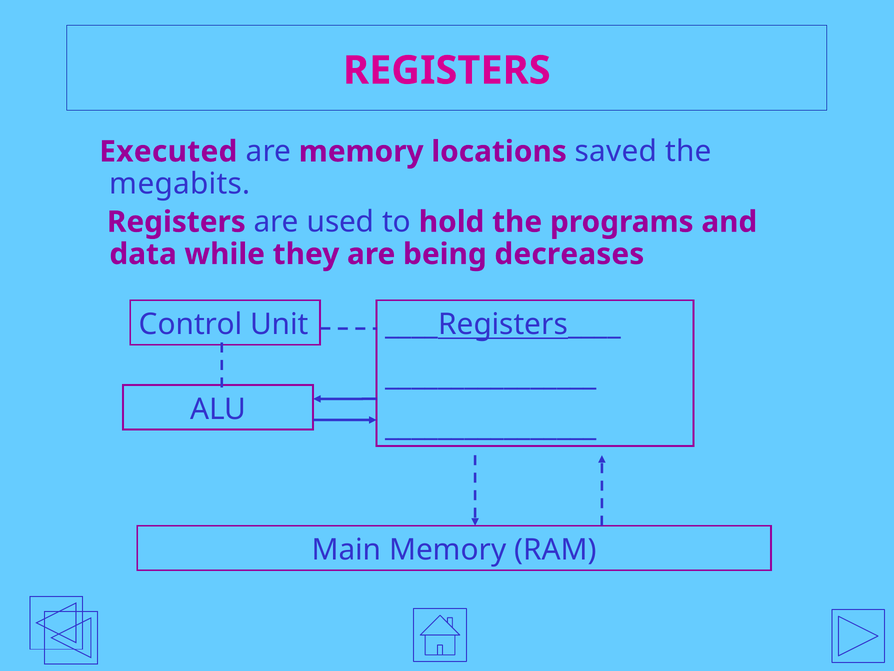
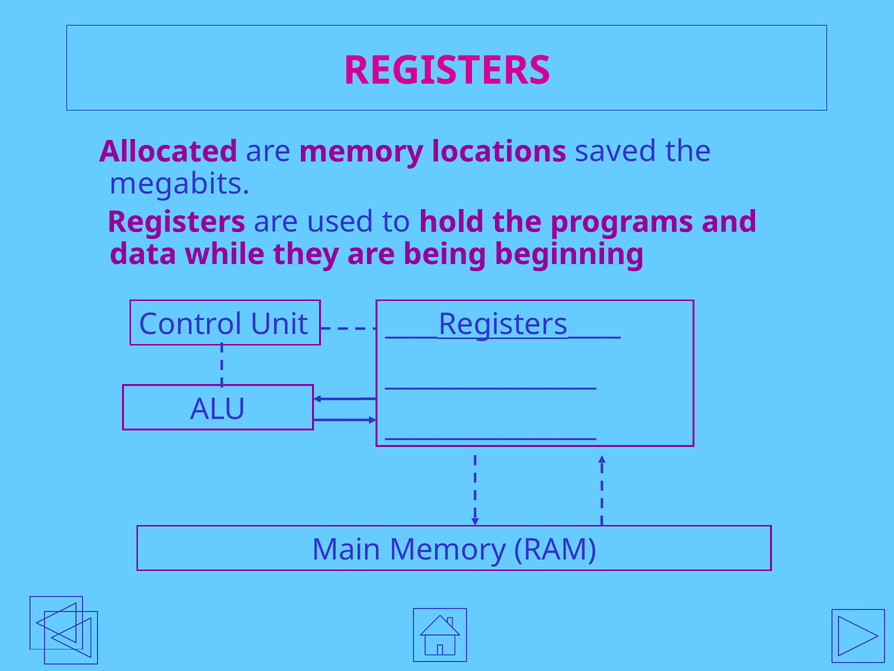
Executed: Executed -> Allocated (169, 152)
decreases: decreases -> beginning (569, 254)
